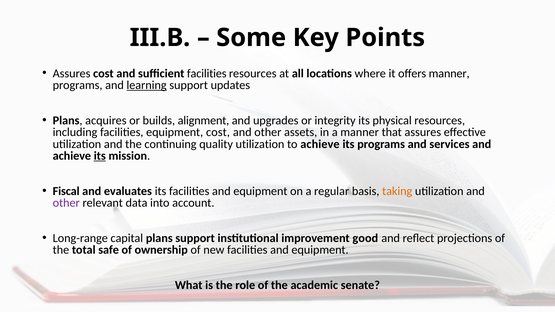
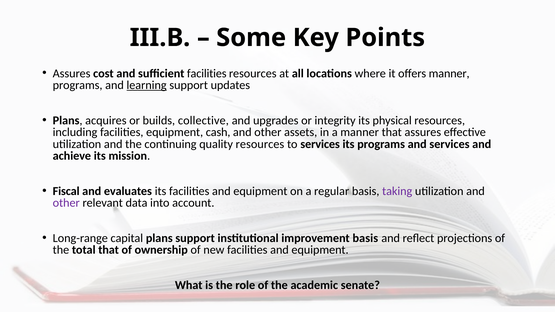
alignment: alignment -> collective (203, 121)
equipment cost: cost -> cash (218, 132)
quality utilization: utilization -> resources (260, 144)
to achieve: achieve -> services (320, 144)
its underline: present -> none (100, 156)
taking colour: orange -> purple (397, 191)
improvement good: good -> basis (365, 238)
total safe: safe -> that (109, 250)
